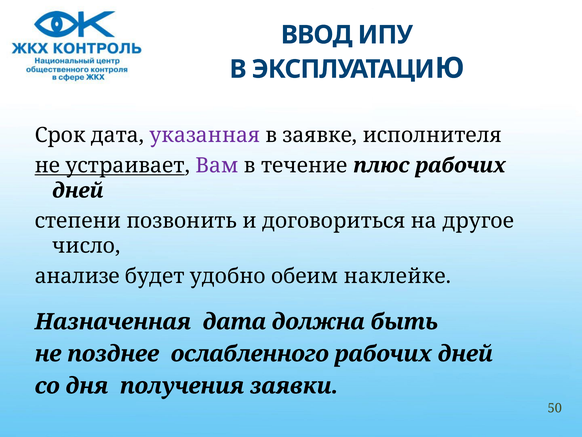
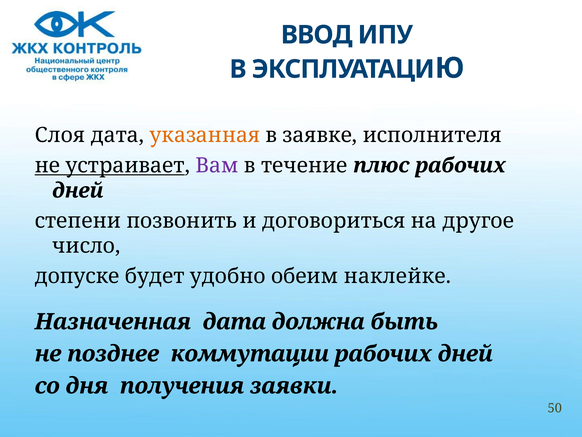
Срок: Срок -> Слоя (60, 135)
указанная colour: purple -> orange (205, 135)
анализе: анализе -> допуске (77, 276)
ослабленного: ослабленного -> коммутации (250, 353)
